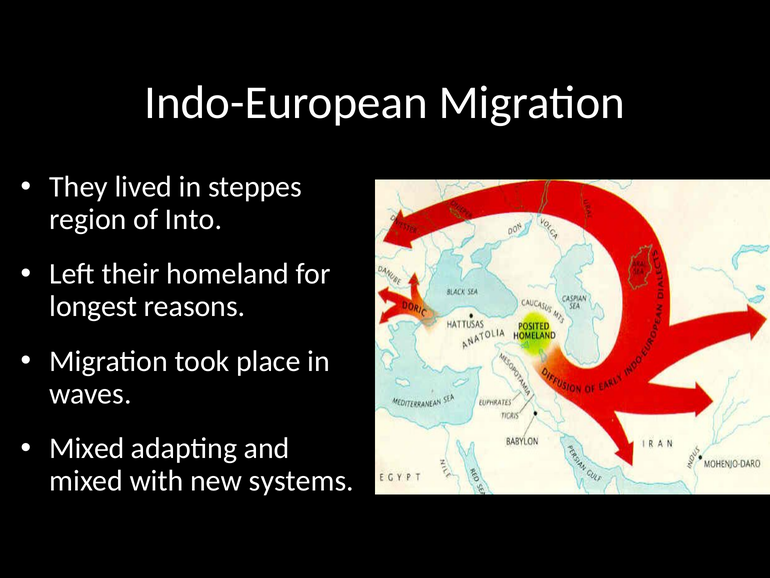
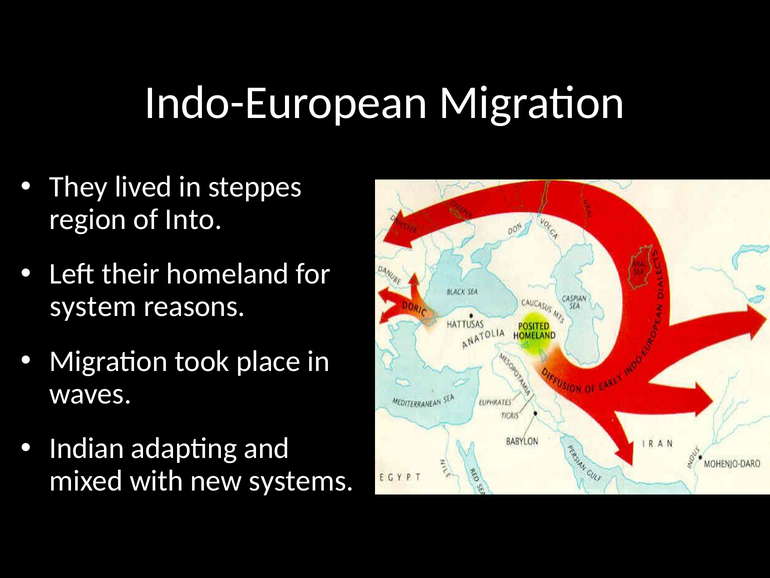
longest: longest -> system (93, 306)
Mixed: Mixed -> Indian (87, 448)
